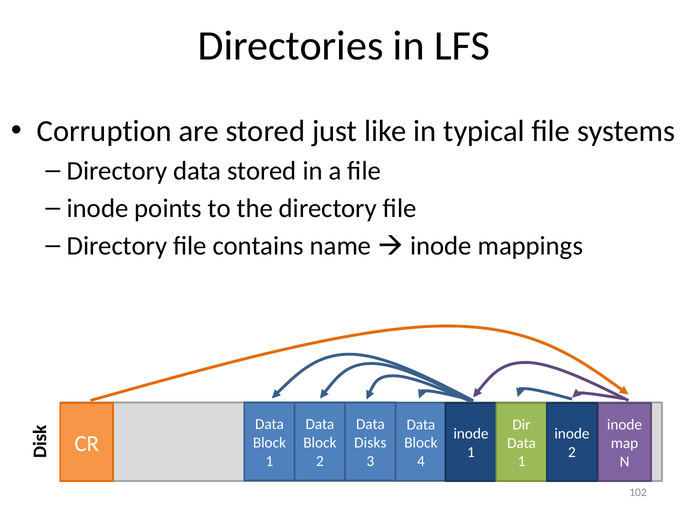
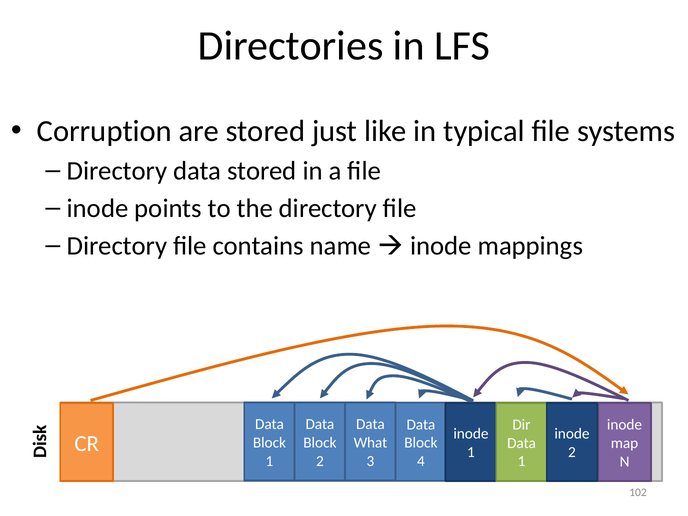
Disks: Disks -> What (370, 443)
